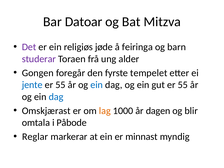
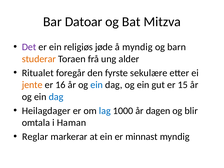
å feiringa: feiringa -> myndig (137, 47)
studerar colour: purple -> orange (39, 59)
Gongen: Gongen -> Ritualet (38, 73)
tempelet: tempelet -> sekulære (149, 73)
jente colour: blue -> orange (32, 85)
55: 55 -> 16 (60, 85)
gut er 55: 55 -> 15 (183, 85)
Omskjærast: Omskjærast -> Heilagdager (46, 111)
lag colour: orange -> blue (105, 111)
Påbode: Påbode -> Haman (71, 123)
